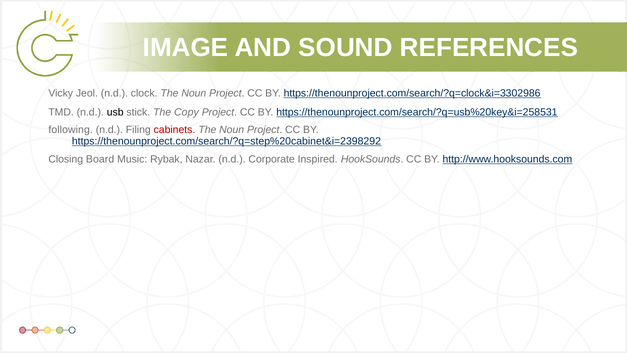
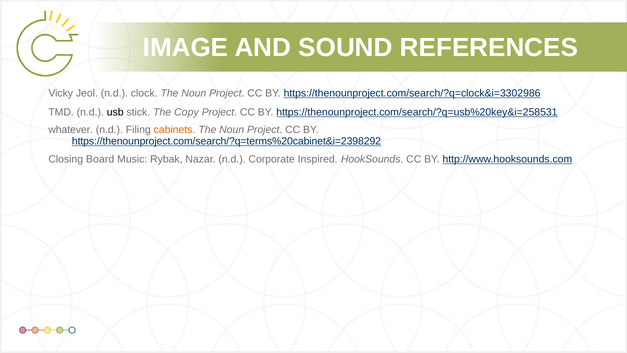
following: following -> whatever (71, 130)
cabinets colour: red -> orange (174, 130)
https://thenounproject.com/search/?q=step%20cabinet&i=2398292: https://thenounproject.com/search/?q=step%20cabinet&i=2398292 -> https://thenounproject.com/search/?q=terms%20cabinet&i=2398292 (226, 141)
